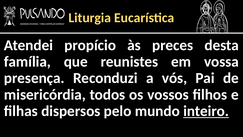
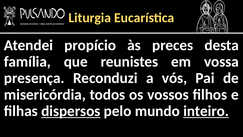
dispersos underline: none -> present (71, 111)
